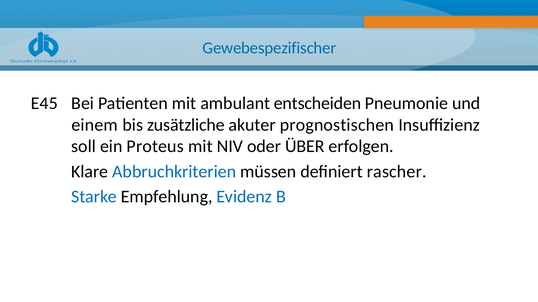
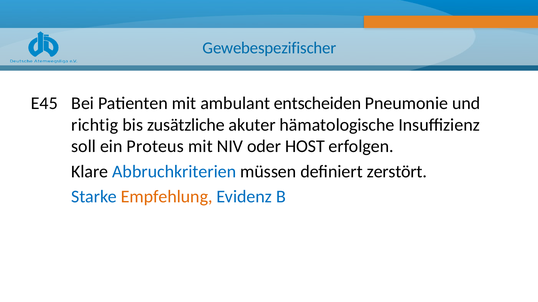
einem: einem -> richtig (95, 125)
prognostischen: prognostischen -> hämatologische (337, 125)
ÜBER: ÜBER -> HOST (305, 147)
rascher: rascher -> zerstört (397, 172)
Empfehlung colour: black -> orange (167, 197)
